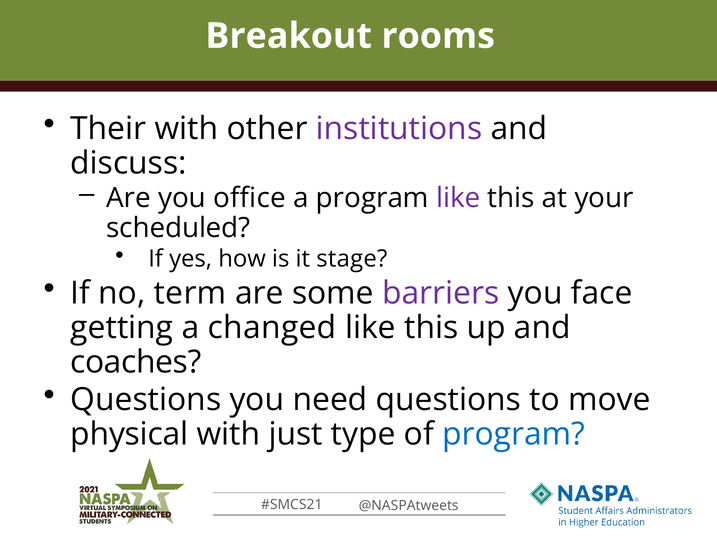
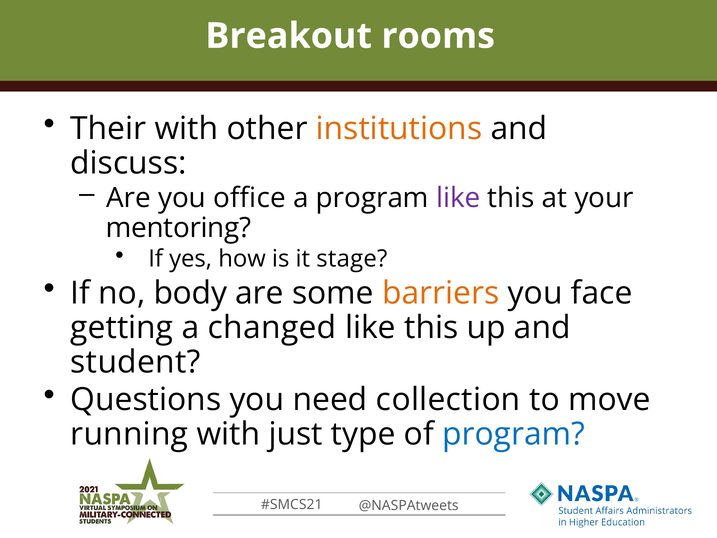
institutions colour: purple -> orange (399, 129)
scheduled: scheduled -> mentoring (178, 228)
term: term -> body (190, 293)
barriers colour: purple -> orange (441, 293)
coaches: coaches -> student (135, 362)
need questions: questions -> collection (448, 400)
physical: physical -> running (129, 434)
